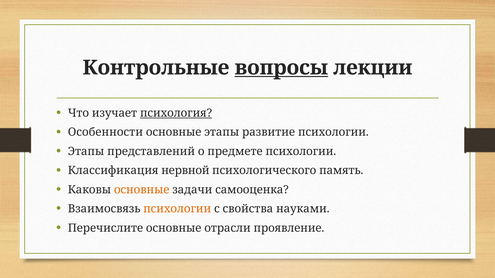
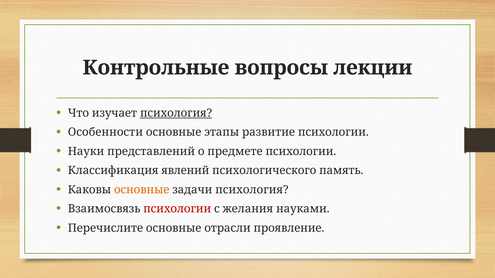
вопросы underline: present -> none (281, 68)
Этапы: Этапы -> Науки (86, 152)
нервной: нервной -> явлений (185, 171)
задачи самооценка: самооценка -> психология (252, 190)
психологии colour: orange -> red (177, 209)
свойства: свойства -> желания (248, 209)
